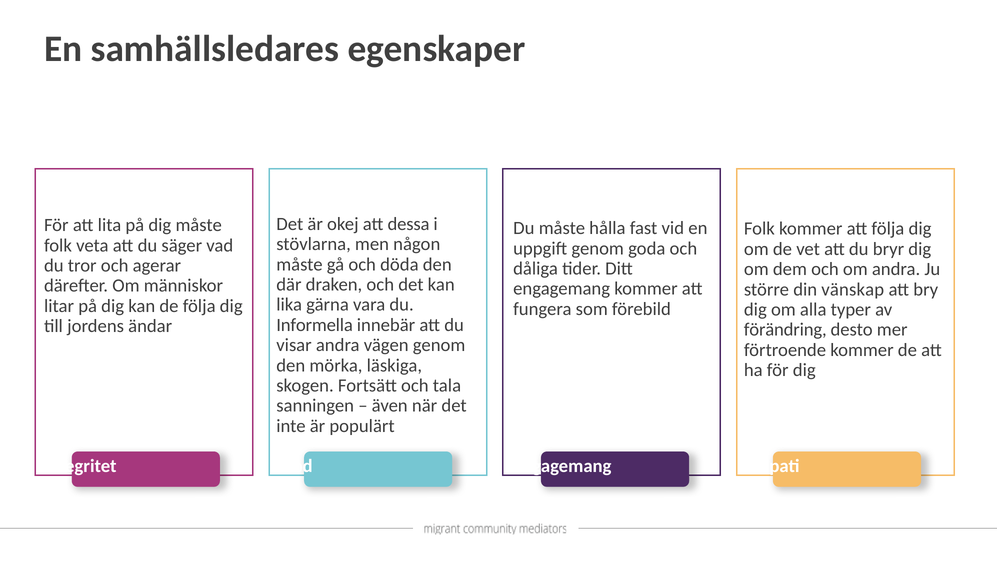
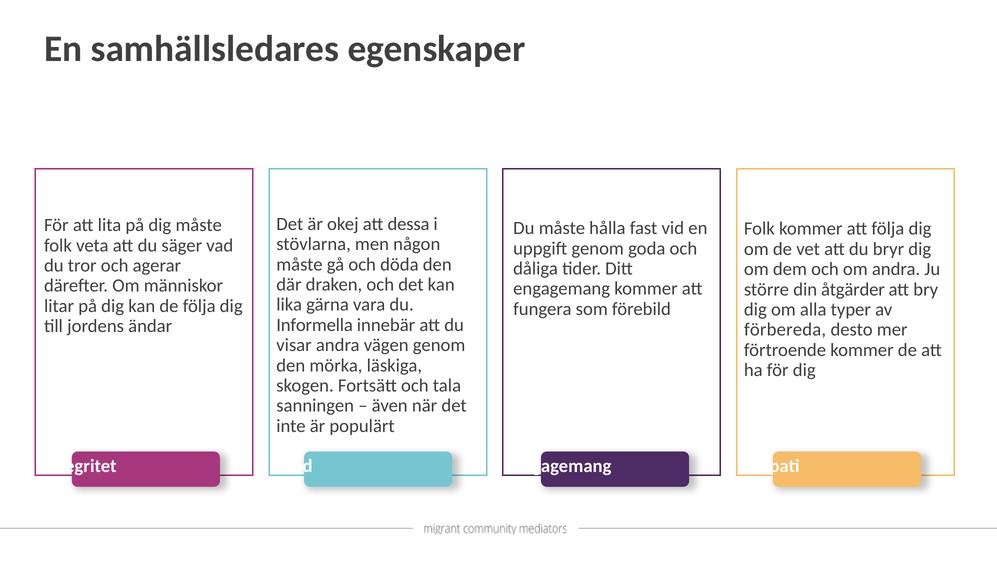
vänskap: vänskap -> åtgärder (853, 289)
förändring: förändring -> förbereda (785, 330)
